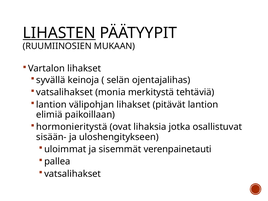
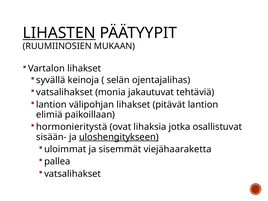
merkitystä: merkitystä -> jakautuvat (151, 92)
uloshengitykseen underline: none -> present (119, 137)
verenpainetauti: verenpainetauti -> viejähaaraketta (178, 149)
